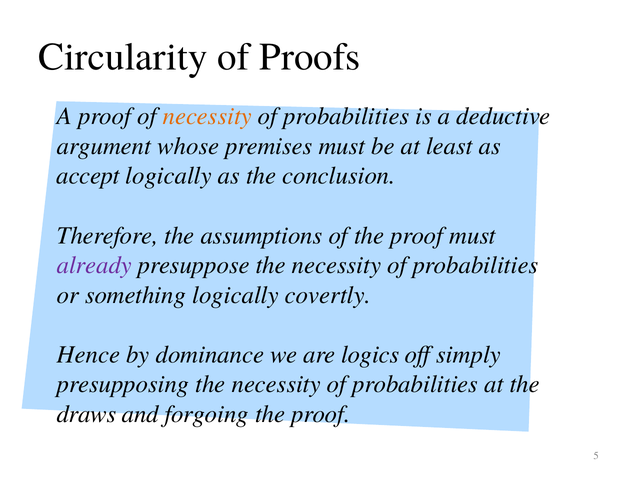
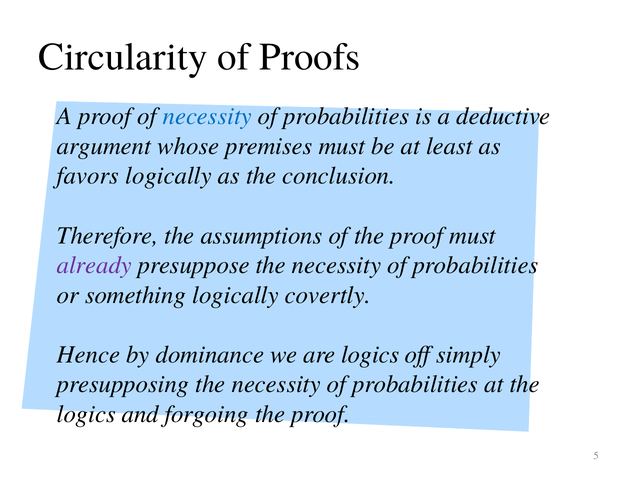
necessity colour: orange -> blue (207, 116)
accept: accept -> favors (88, 176)
draws: draws -> logics (86, 414)
